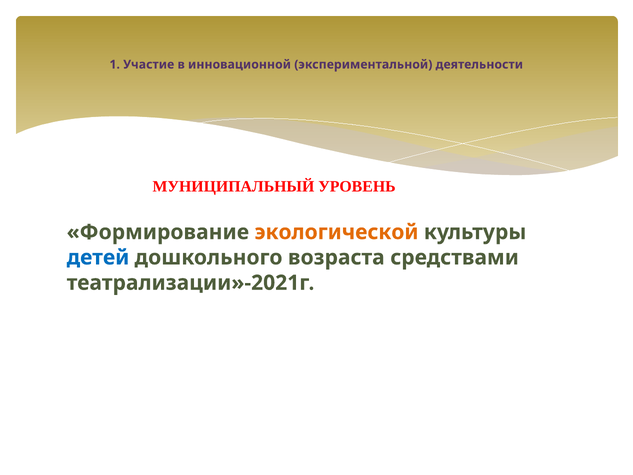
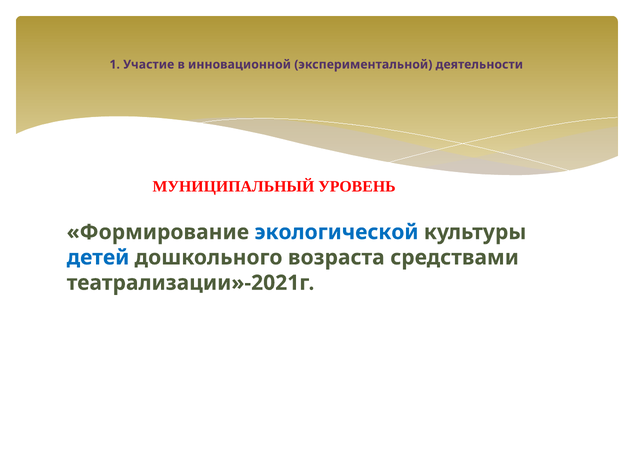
экологической colour: orange -> blue (337, 232)
